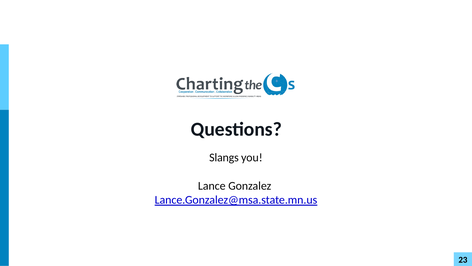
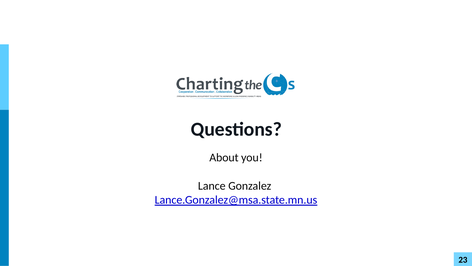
Slangs: Slangs -> About (224, 157)
